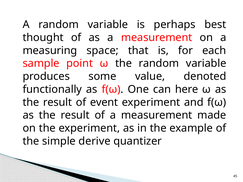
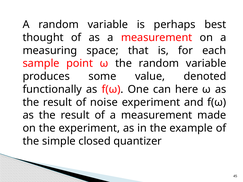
event: event -> noise (104, 102)
derive: derive -> closed (95, 141)
